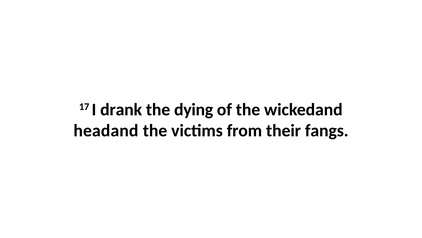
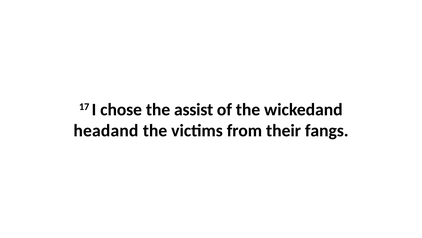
drank: drank -> chose (121, 109)
dying: dying -> assist (194, 109)
